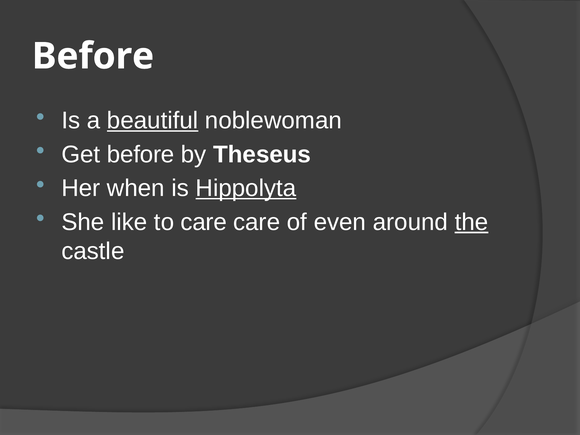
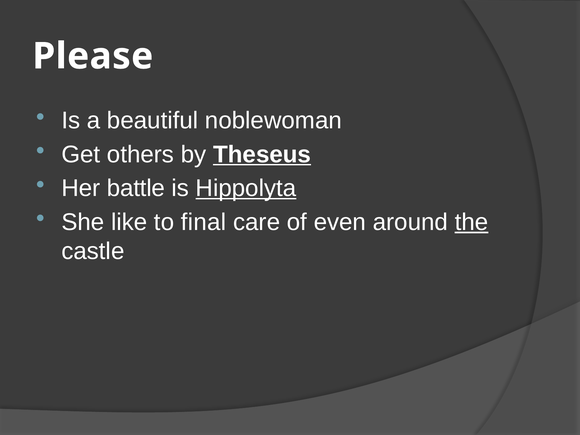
Before: Before -> Please (93, 56)
beautiful underline: present -> none (153, 121)
Get before: before -> others (141, 154)
Theseus underline: none -> present (262, 154)
when: when -> battle (136, 188)
to care: care -> final (204, 222)
